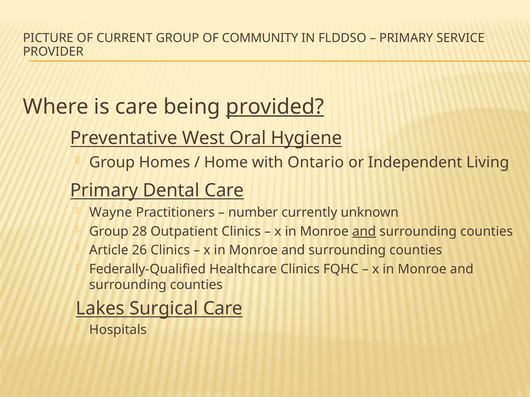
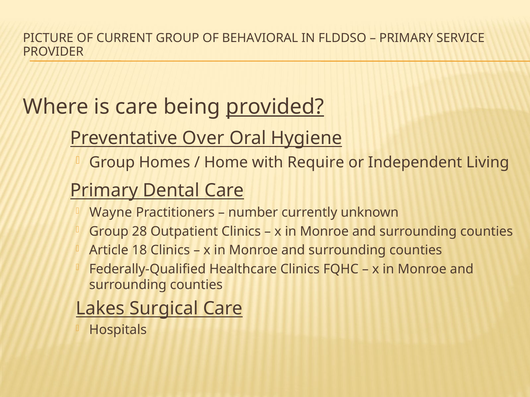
COMMUNITY: COMMUNITY -> BEHAVIORAL (260, 38)
West: West -> Over (203, 138)
Ontario: Ontario -> Require (316, 163)
and underline: present -> none (364, 232)
26: 26 -> 18 (139, 251)
